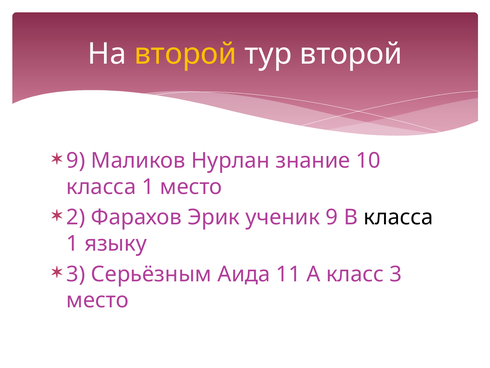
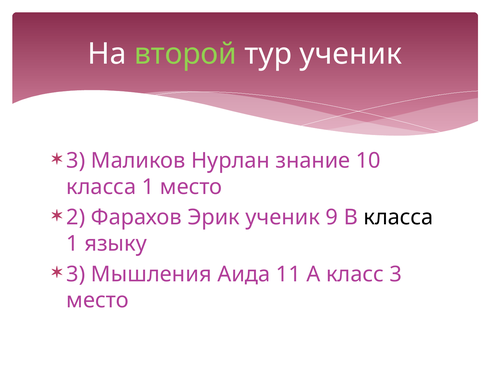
второй colour: yellow -> light green (186, 54)
тур второй: второй -> ученик (351, 54)
9: 9 -> 3 (76, 160)
Серьёзным: Серьёзным -> Мышления (151, 274)
